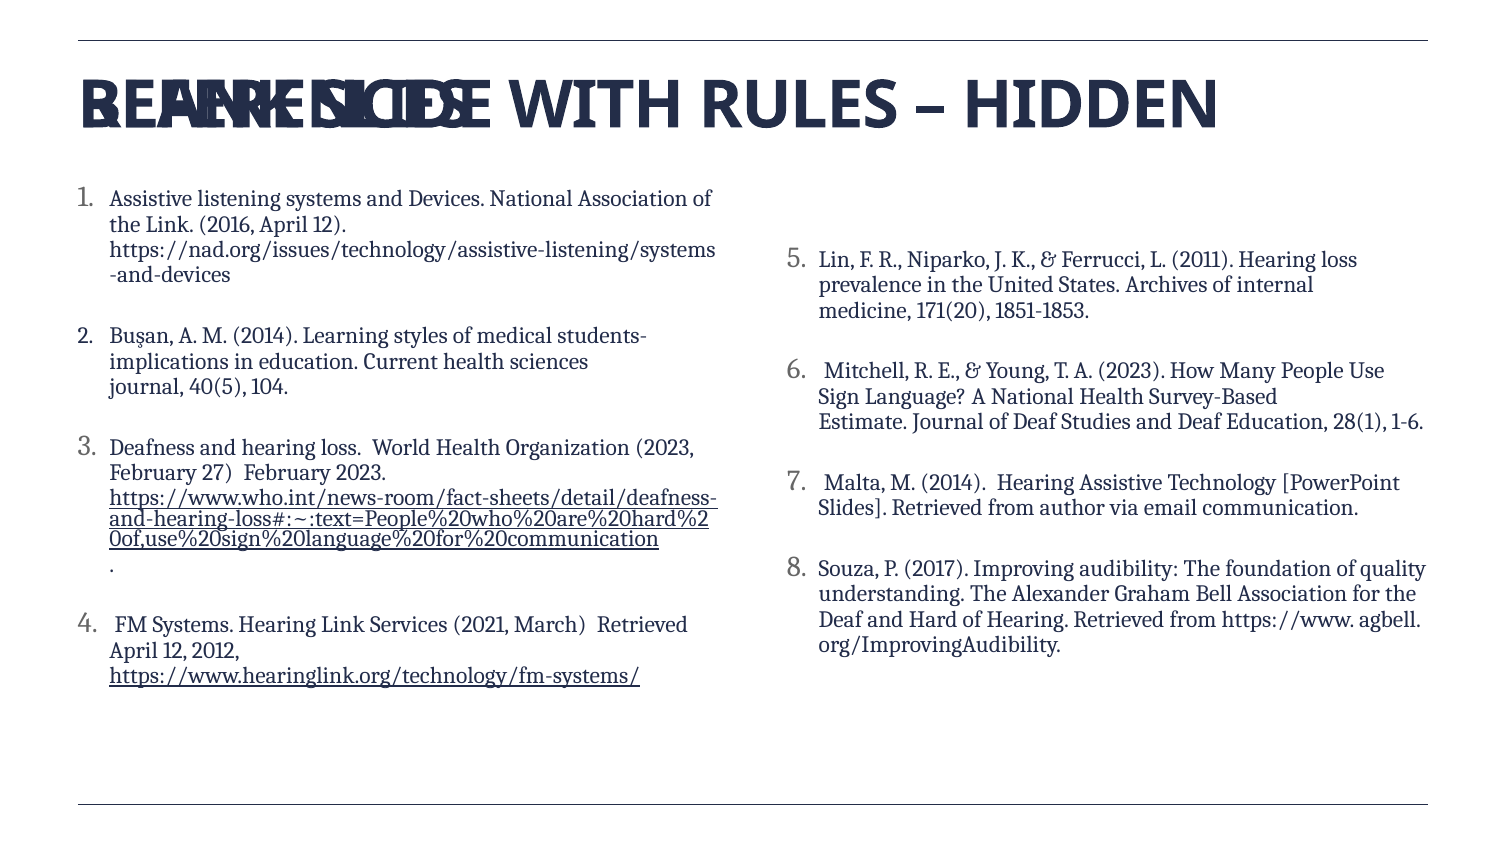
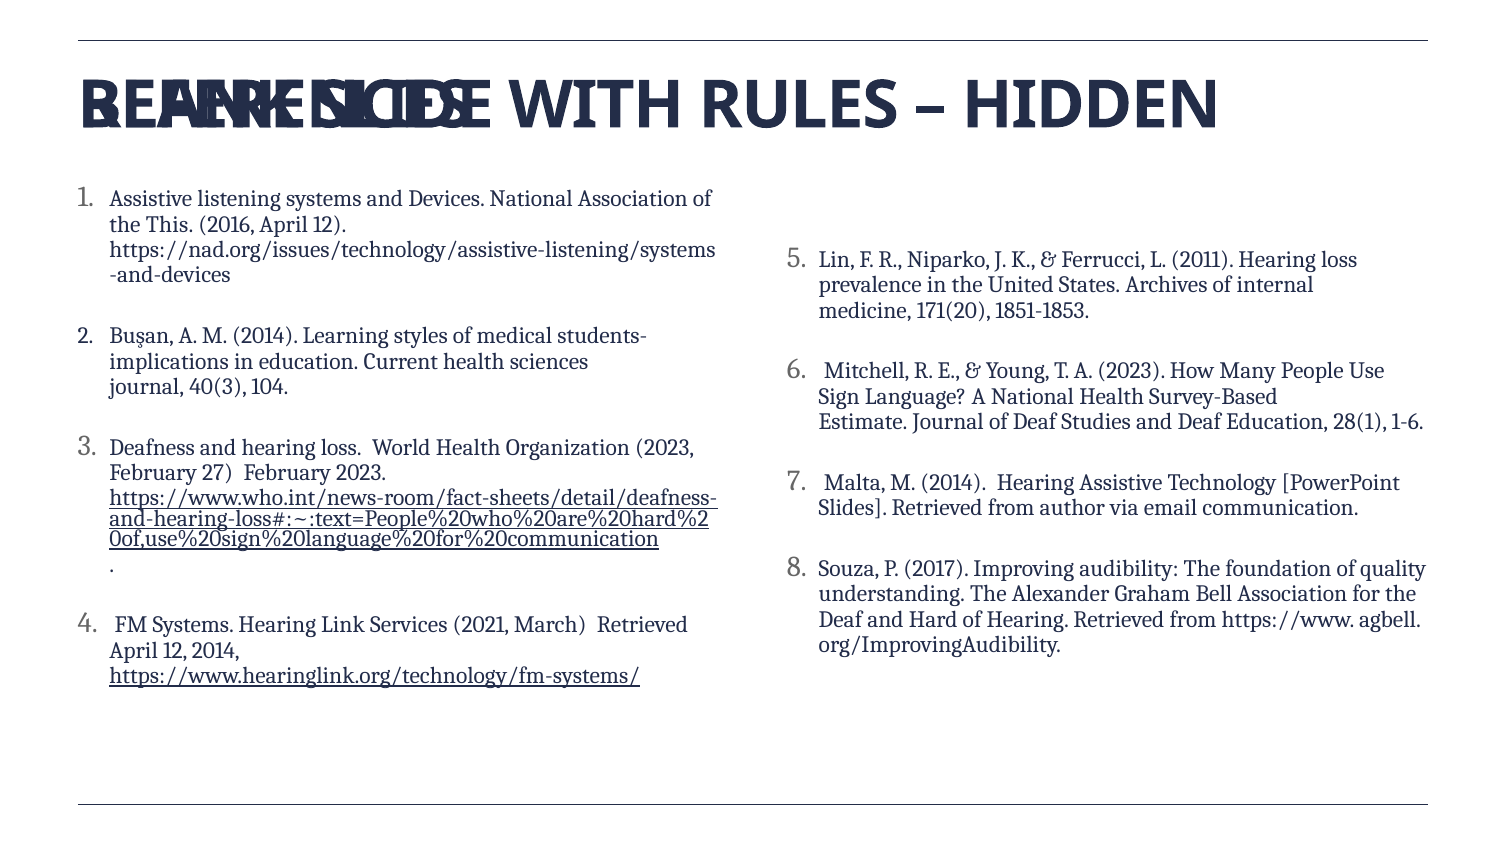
the Link: Link -> This (170, 224)
40(5: 40(5 -> 40(3 (218, 387)
12 2012: 2012 -> 2014 (216, 650)
